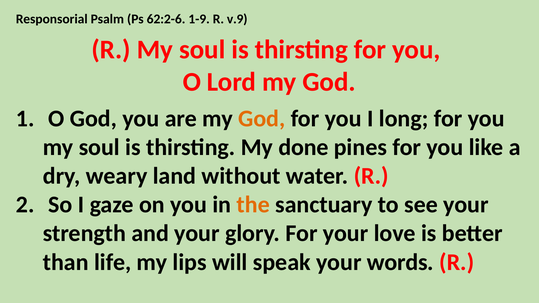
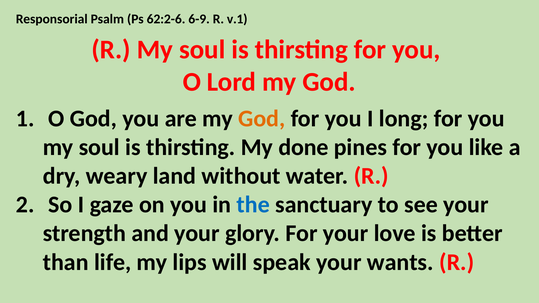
1-9: 1-9 -> 6-9 (199, 19)
v.9: v.9 -> v.1 (237, 19)
the colour: orange -> blue (253, 205)
words: words -> wants (400, 262)
